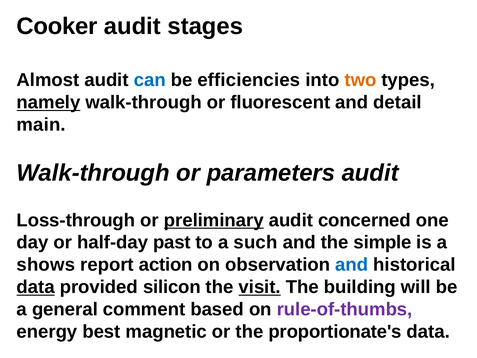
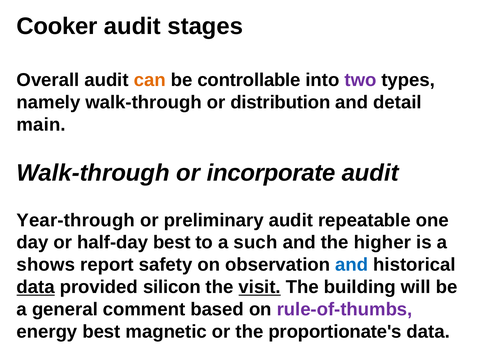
Almost: Almost -> Overall (48, 80)
can colour: blue -> orange (150, 80)
efficiencies: efficiencies -> controllable (249, 80)
two colour: orange -> purple (360, 80)
namely underline: present -> none (49, 102)
fluorescent: fluorescent -> distribution (280, 102)
parameters: parameters -> incorporate (271, 173)
Loss-through: Loss-through -> Year-through (76, 220)
preliminary underline: present -> none (214, 220)
concerned: concerned -> repeatable (364, 220)
half-day past: past -> best (172, 242)
simple: simple -> higher (382, 242)
action: action -> safety (166, 265)
